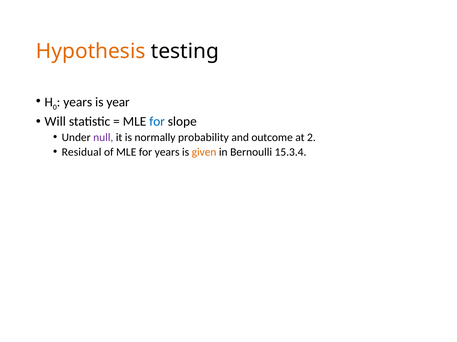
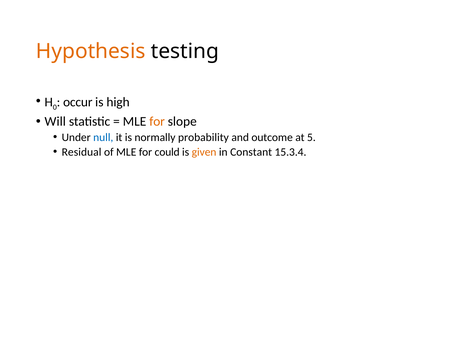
years: years -> occur (78, 102)
year: year -> high (118, 102)
for colour: blue -> orange (157, 122)
null colour: purple -> blue (103, 138)
2: 2 -> 5 (311, 138)
for years: years -> could (167, 152)
Bernoulli: Bernoulli -> Constant (251, 152)
